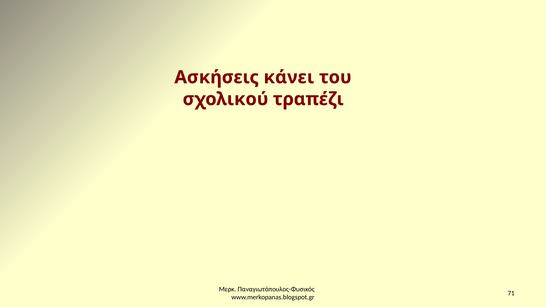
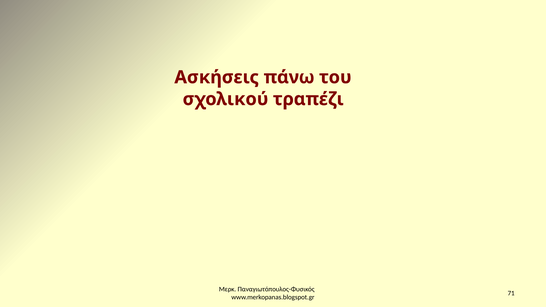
κάνει: κάνει -> πάνω (289, 77)
